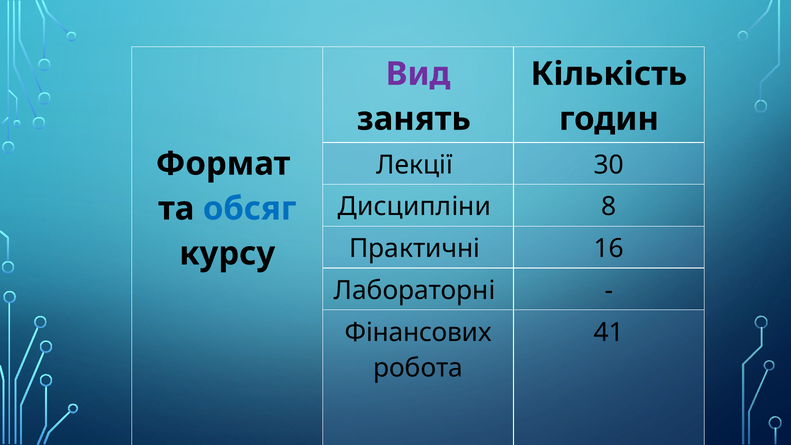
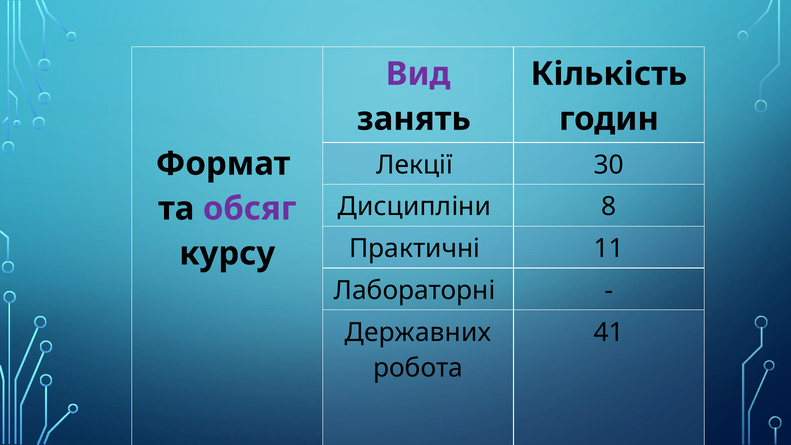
обсяг colour: blue -> purple (250, 209)
16: 16 -> 11 (609, 249)
Фінансових: Фінансових -> Державних (418, 332)
